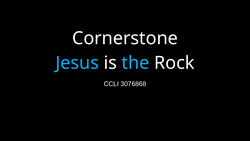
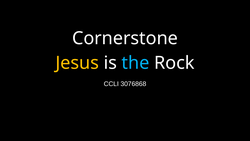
Jesus colour: light blue -> yellow (77, 63)
